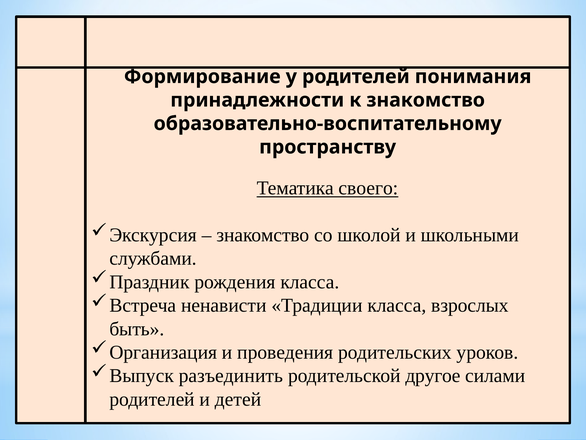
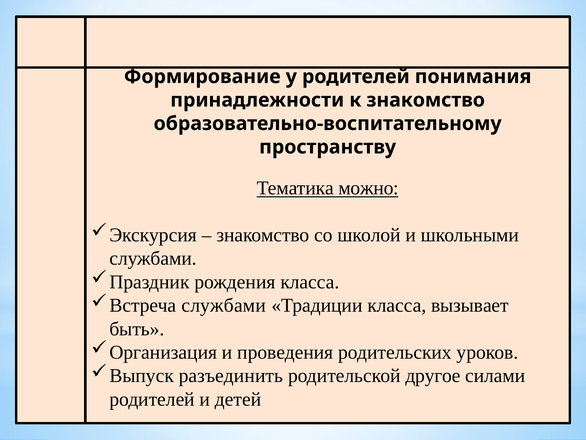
своего: своего -> можно (369, 188)
ненависти: ненависти -> службами (224, 305)
взрослых: взрослых -> вызывает (470, 305)
